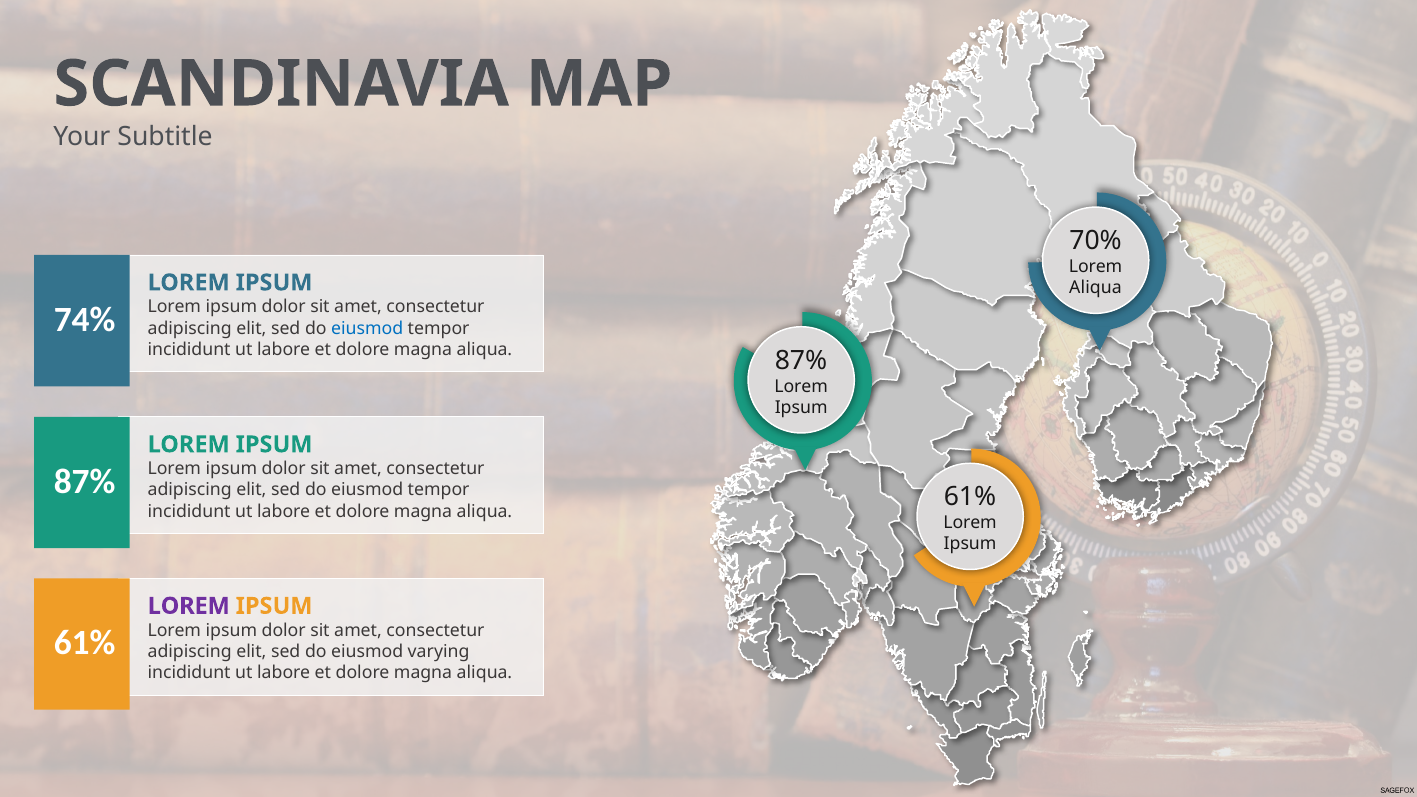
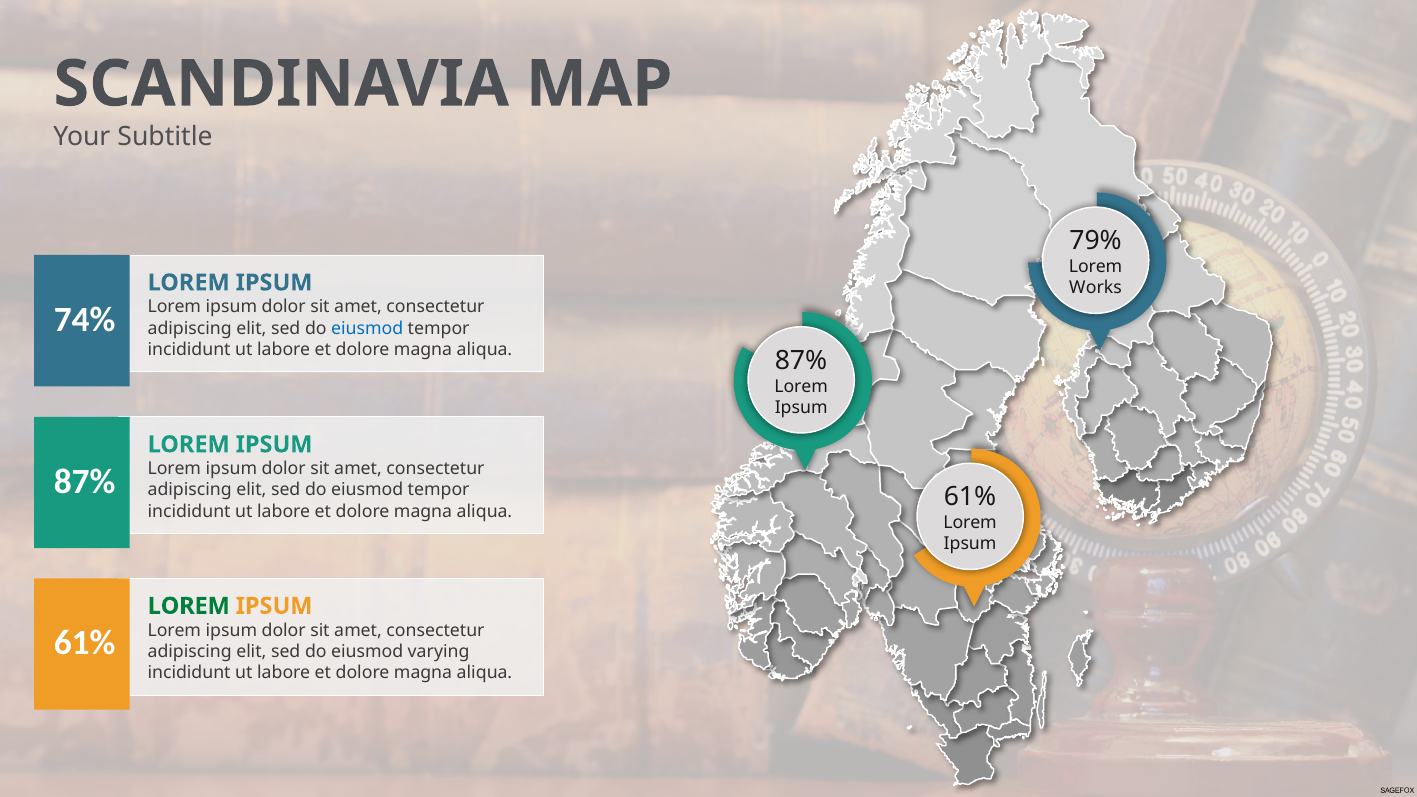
70%: 70% -> 79% (1096, 241)
Aliqua: Aliqua -> Works (1096, 288)
LOREM colour: purple -> green (189, 606)
